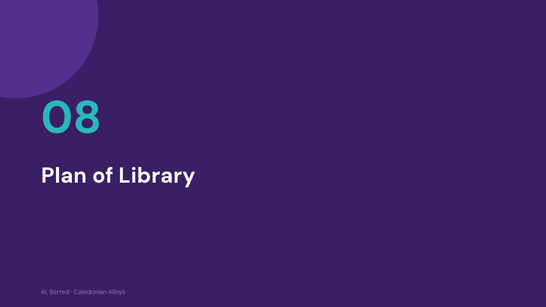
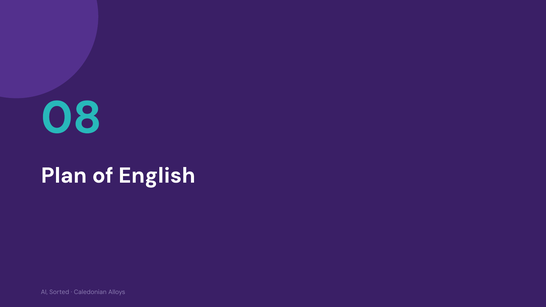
Library: Library -> English (157, 176)
